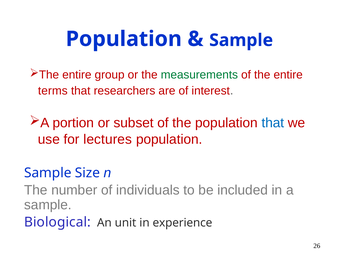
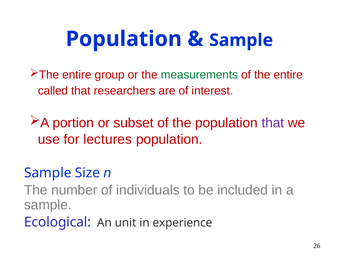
terms: terms -> called (53, 91)
that colour: blue -> purple (273, 123)
Biological: Biological -> Ecological (58, 222)
